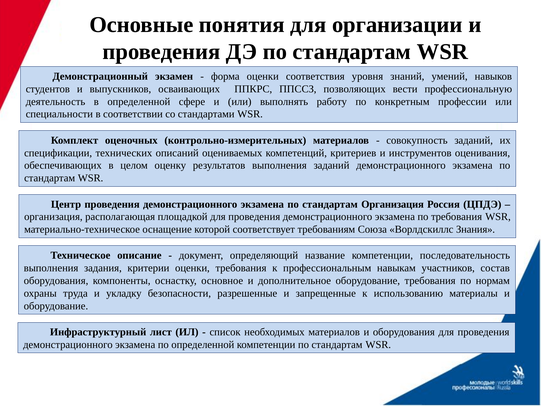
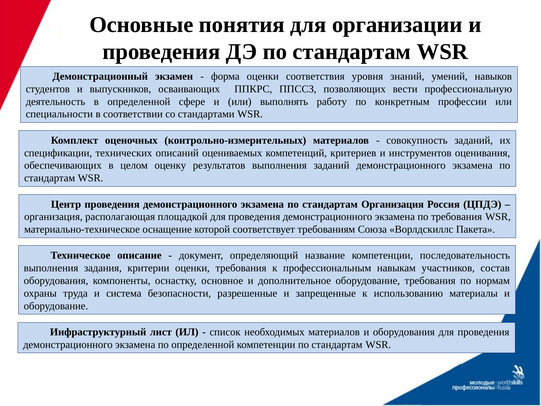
Знания: Знания -> Пакета (476, 229)
укладку: укладку -> система (124, 293)
